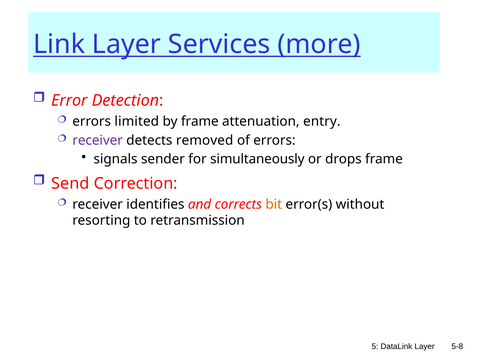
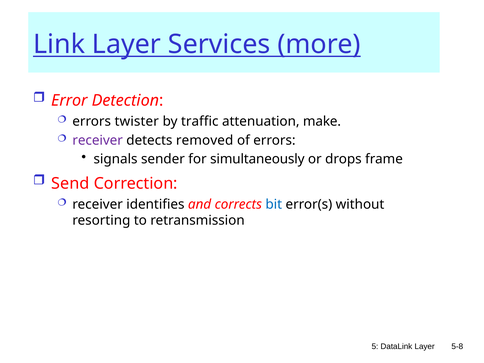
limited: limited -> twister (137, 121)
by frame: frame -> traffic (200, 121)
entry: entry -> make (322, 121)
bit colour: orange -> blue (274, 204)
